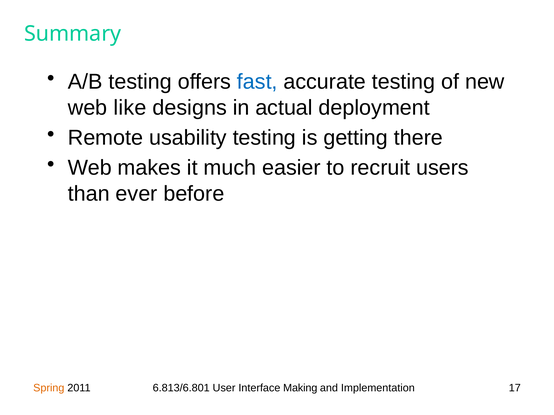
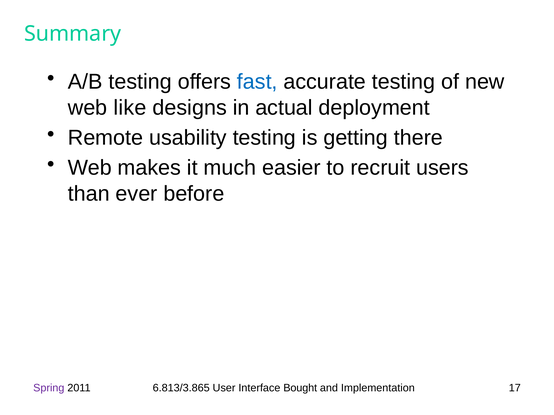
Spring colour: orange -> purple (49, 388)
6.813/6.801: 6.813/6.801 -> 6.813/3.865 (181, 388)
Making: Making -> Bought (300, 388)
